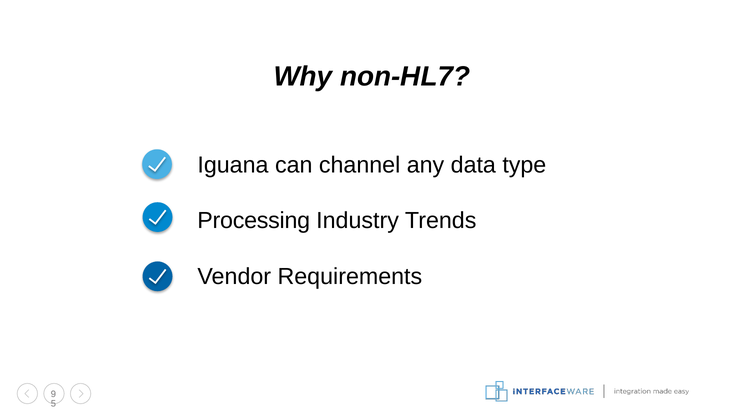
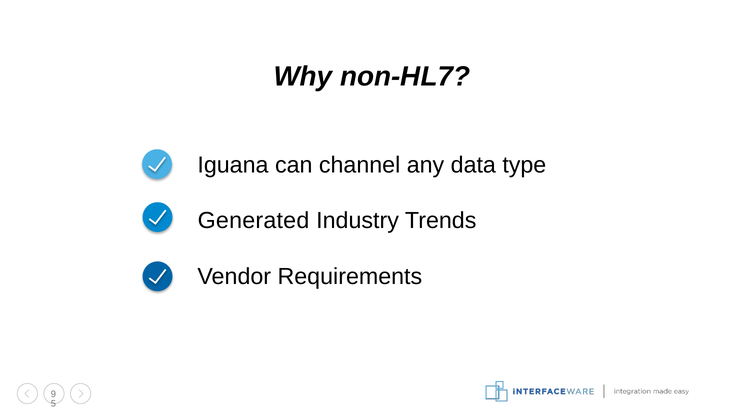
Processing: Processing -> Generated (253, 221)
